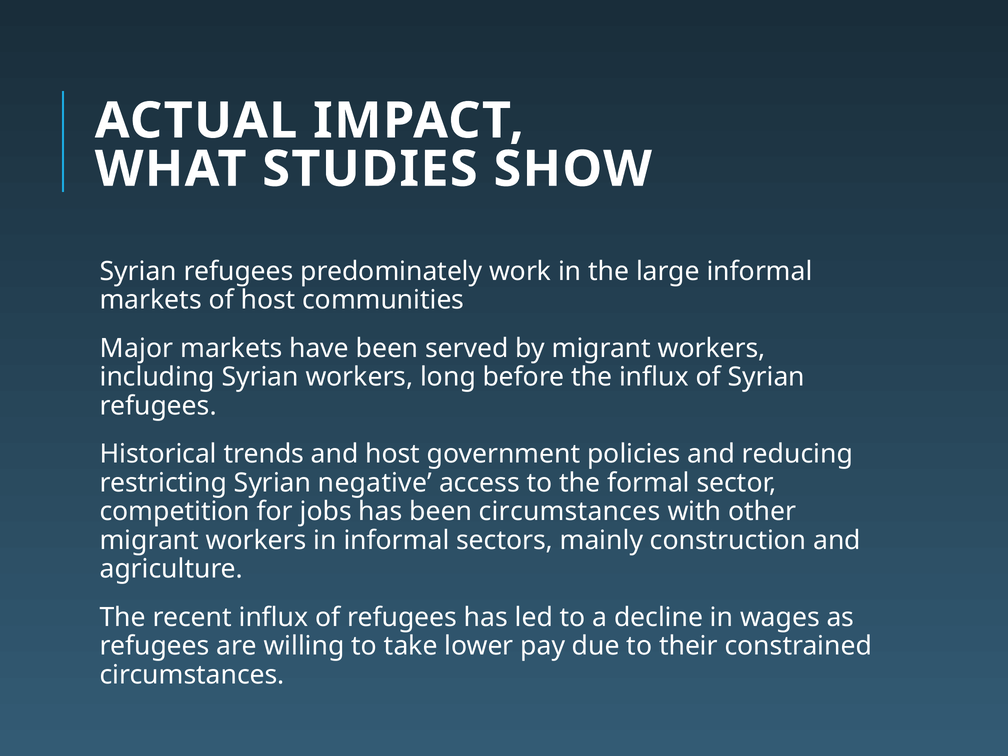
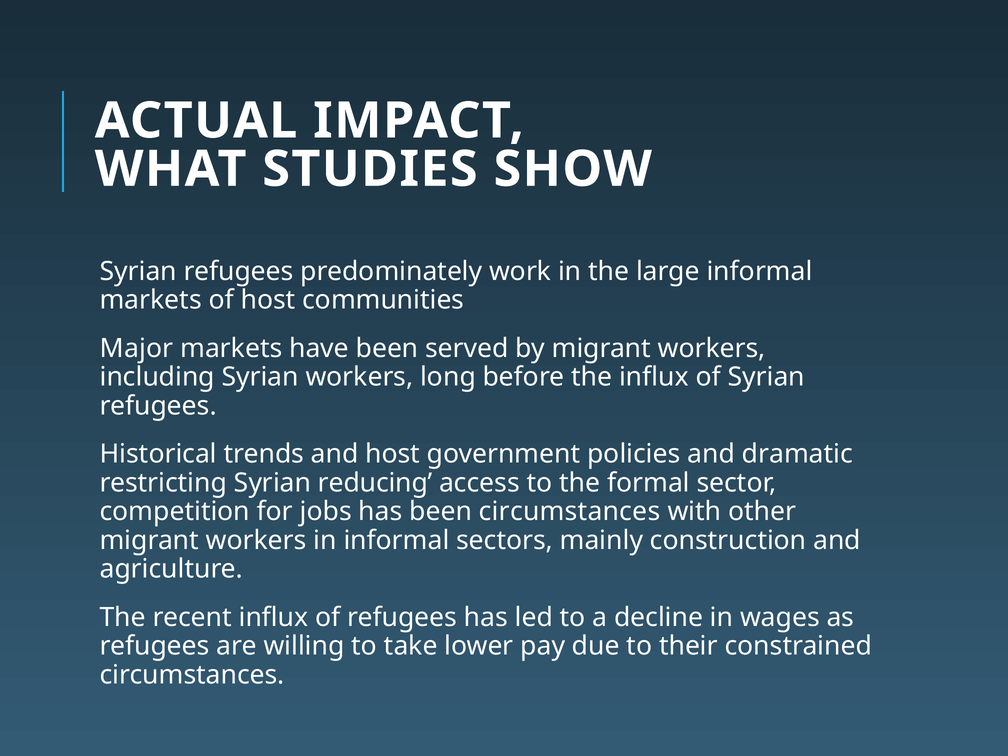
reducing: reducing -> dramatic (797, 454)
negative: negative -> reducing (375, 483)
